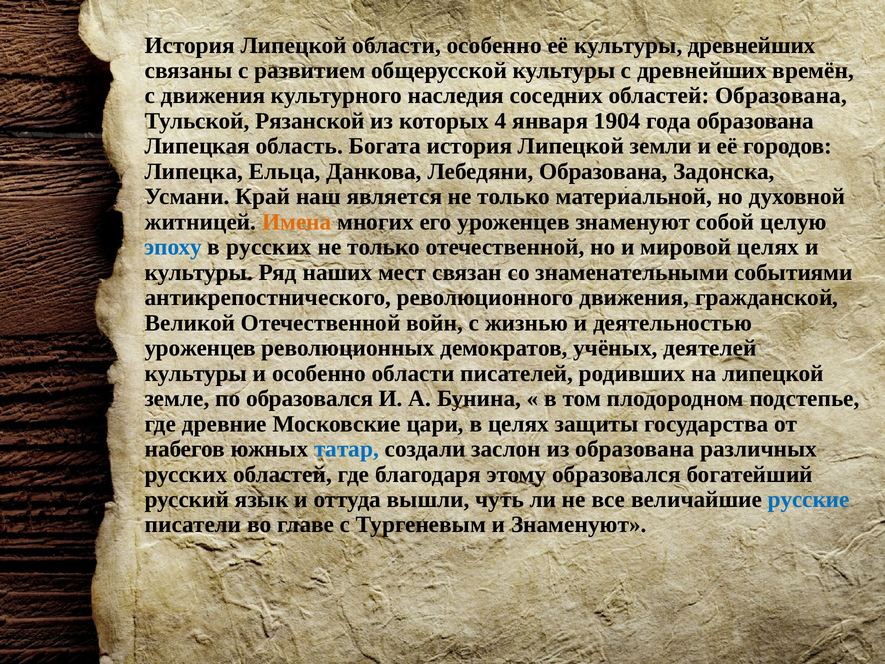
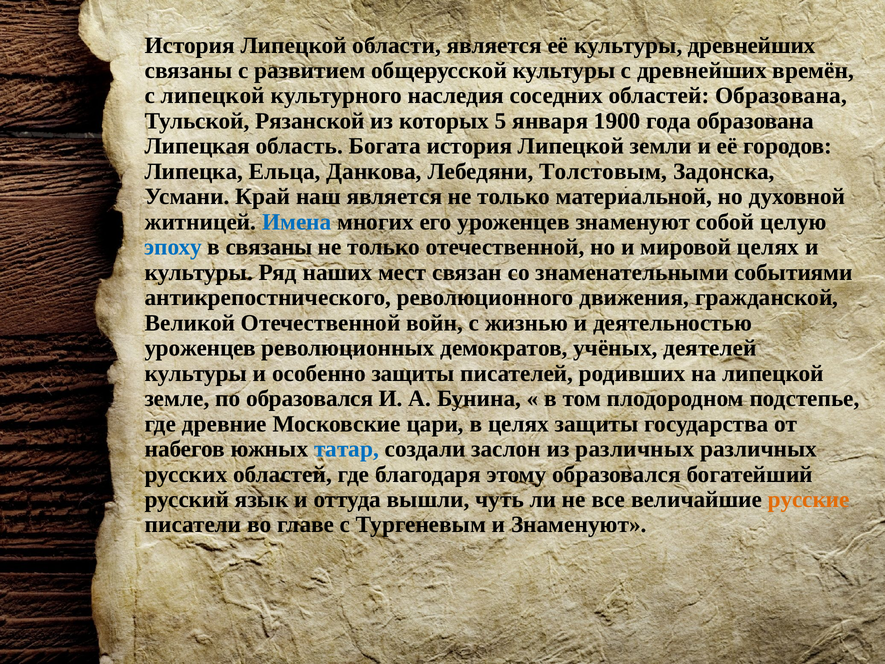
области особенно: особенно -> является (494, 45)
с движения: движения -> липецкой (213, 96)
4: 4 -> 5 (501, 121)
1904: 1904 -> 1900 (617, 121)
Лебедяни Образована: Образована -> Толстовым (603, 171)
Имена colour: orange -> blue (297, 222)
в русских: русских -> связаны (269, 247)
особенно области: области -> защиты (413, 373)
из образована: образована -> различных (635, 449)
русские colour: blue -> orange (809, 499)
